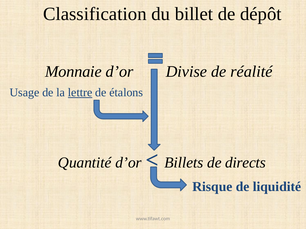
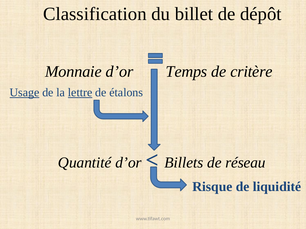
Divise: Divise -> Temps (186, 72)
réalité: réalité -> critère (251, 72)
Usage underline: none -> present (24, 93)
directs: directs -> réseau (245, 163)
